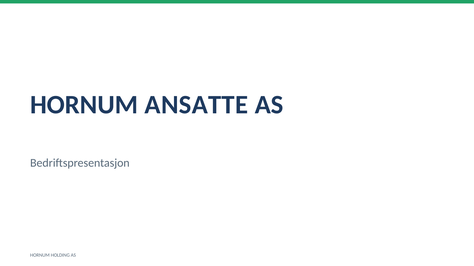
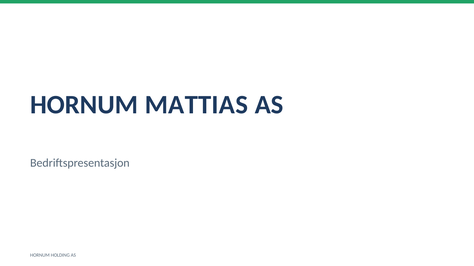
ANSATTE: ANSATTE -> MATTIAS (196, 105)
